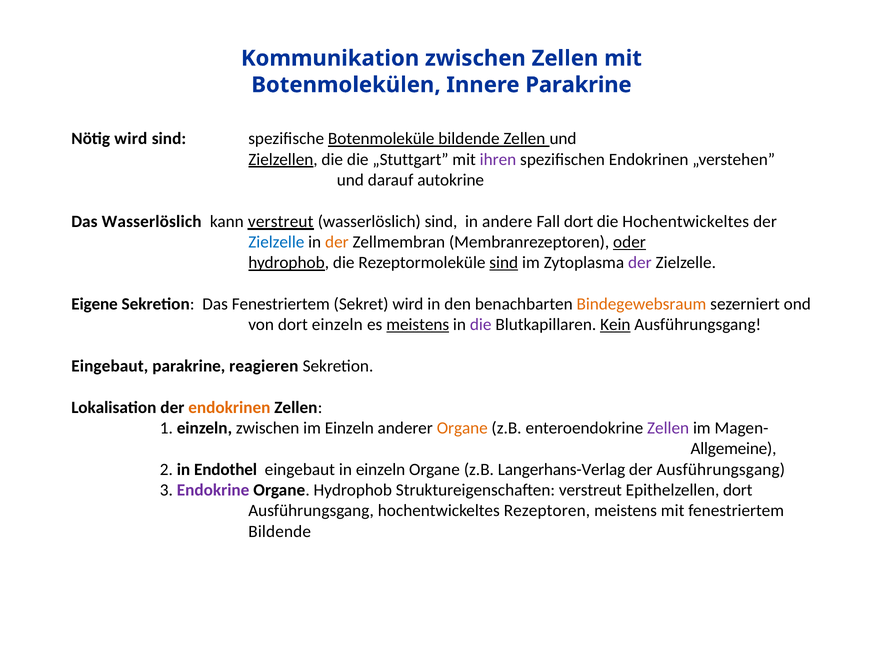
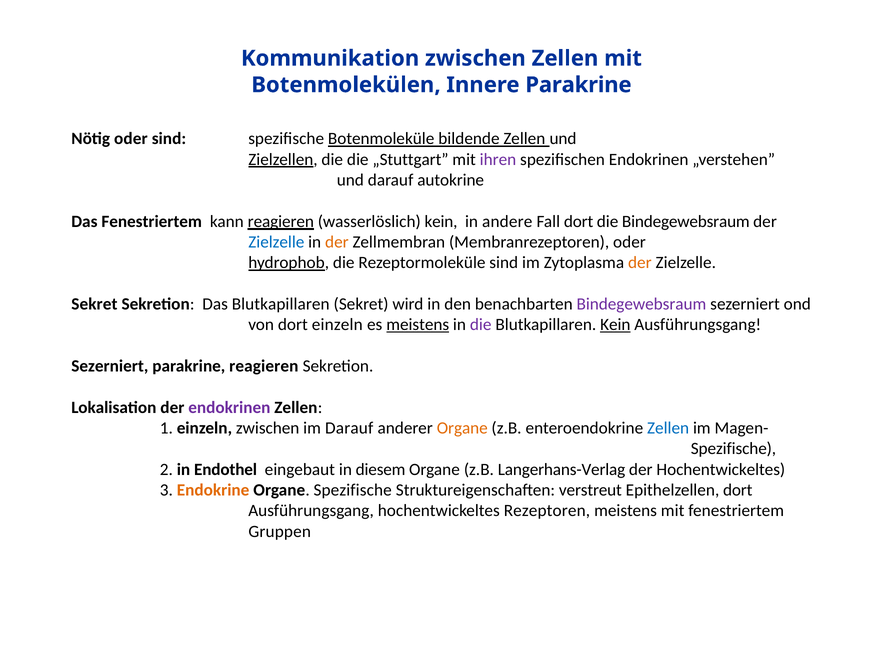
Nötig wird: wird -> oder (131, 139)
Das Wasserlöslich: Wasserlöslich -> Fenestriertem (152, 221)
kann verstreut: verstreut -> reagieren (281, 221)
wasserlöslich sind: sind -> kein (441, 221)
die Hochentwickeltes: Hochentwickeltes -> Bindegewebsraum (686, 221)
oder underline: present -> none (629, 242)
sind underline: present -> none (504, 263)
der colour: purple -> orange (640, 263)
Eigene: Eigene -> Sekret (94, 304)
Das Fenestriertem: Fenestriertem -> Blutkapillaren (281, 304)
Bindegewebsraum colour: orange -> purple (641, 304)
Eingebaut: Eingebaut -> Sezerniert (110, 366)
endokrinen colour: orange -> purple (229, 407)
im Einzeln: Einzeln -> Darauf (349, 428)
Zellen colour: purple -> blue (668, 428)
Allgemeine: Allgemeine -> Spezifische (733, 449)
in einzeln: einzeln -> diesem (381, 469)
der Ausführungsgang: Ausführungsgang -> Hochentwickeltes (721, 469)
Endokrine colour: purple -> orange (213, 490)
Organe Hydrophob: Hydrophob -> Spezifische (353, 490)
Bildende: Bildende -> Gruppen (280, 531)
